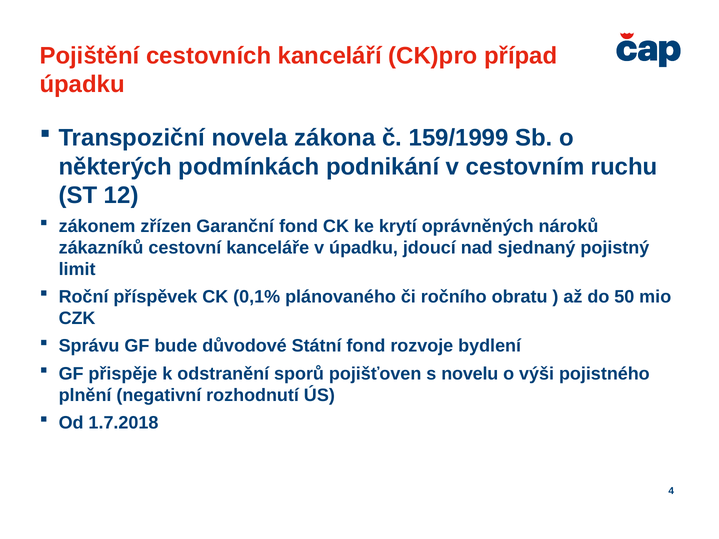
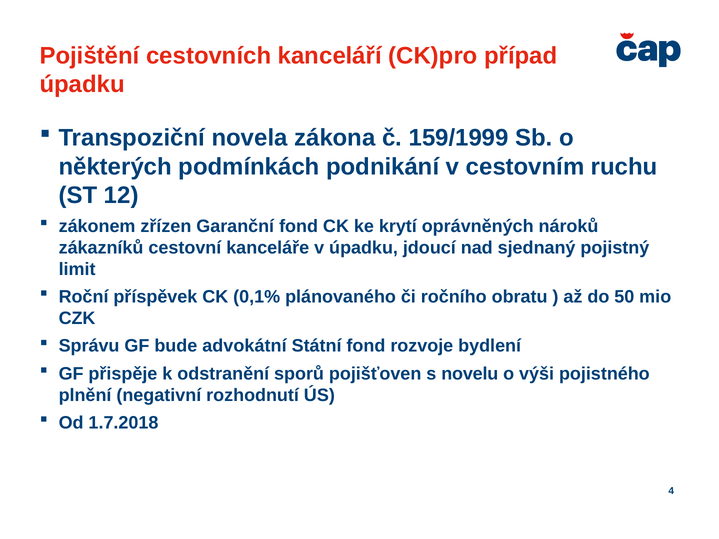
důvodové: důvodové -> advokátní (244, 346)
